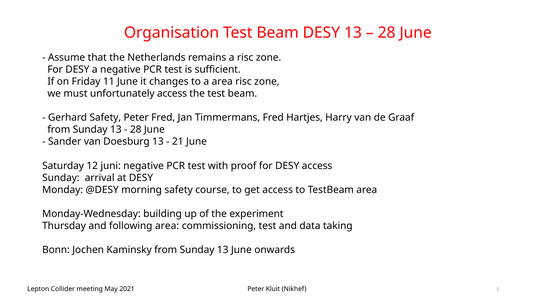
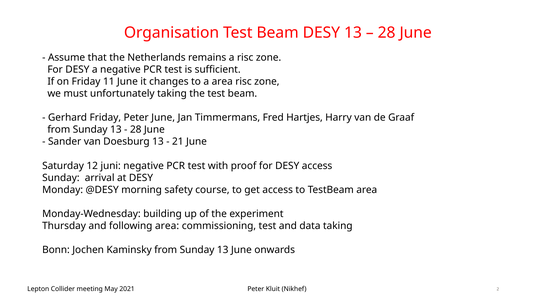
unfortunately access: access -> taking (172, 93)
Gerhard Safety: Safety -> Friday (105, 117)
Peter Fred: Fred -> June (163, 117)
